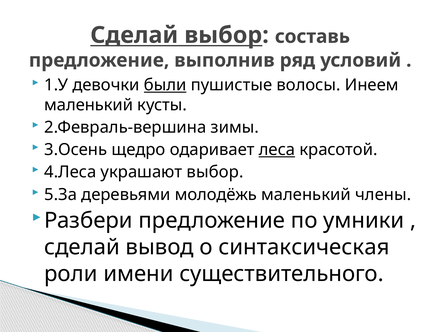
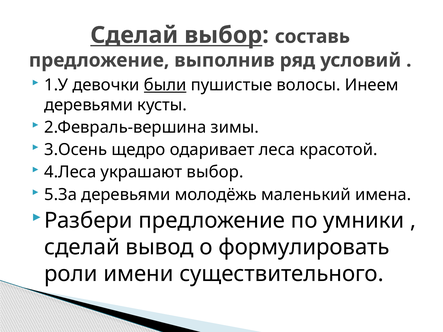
маленький: маленький -> деревьями (89, 105)
леса underline: present -> none (277, 150)
члены: члены -> имена (383, 195)
синтаксическая: синтаксическая -> формулировать (304, 247)
